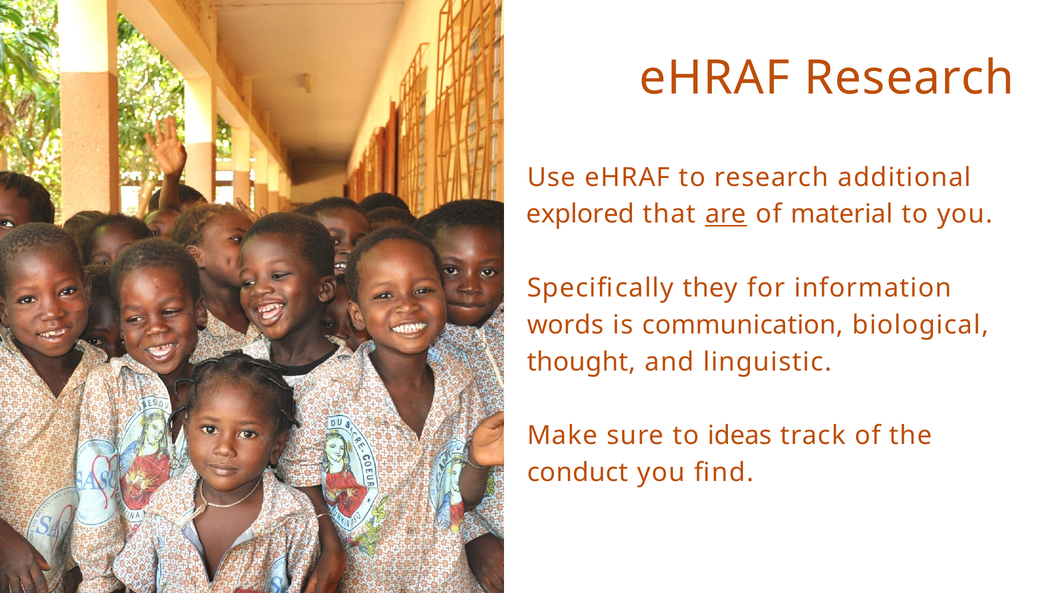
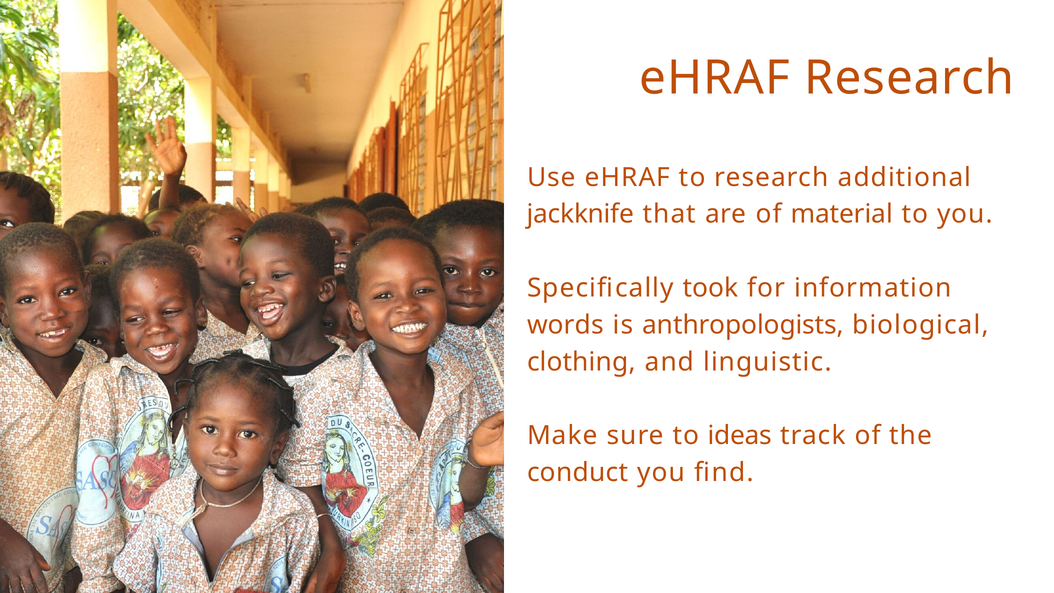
explored: explored -> jackknife (580, 214)
are underline: present -> none (726, 214)
they: they -> took (710, 288)
communication: communication -> anthropologists (743, 325)
thought: thought -> clothing (581, 362)
